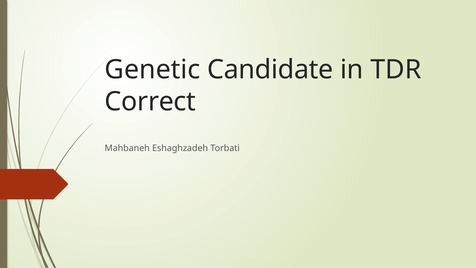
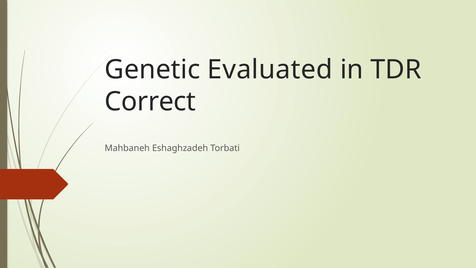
Candidate: Candidate -> Evaluated (270, 69)
